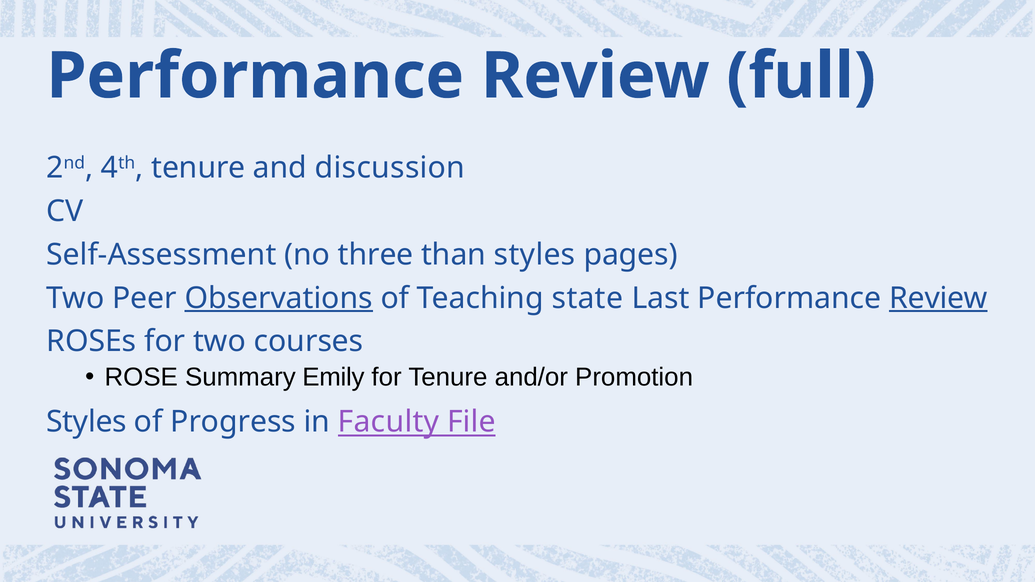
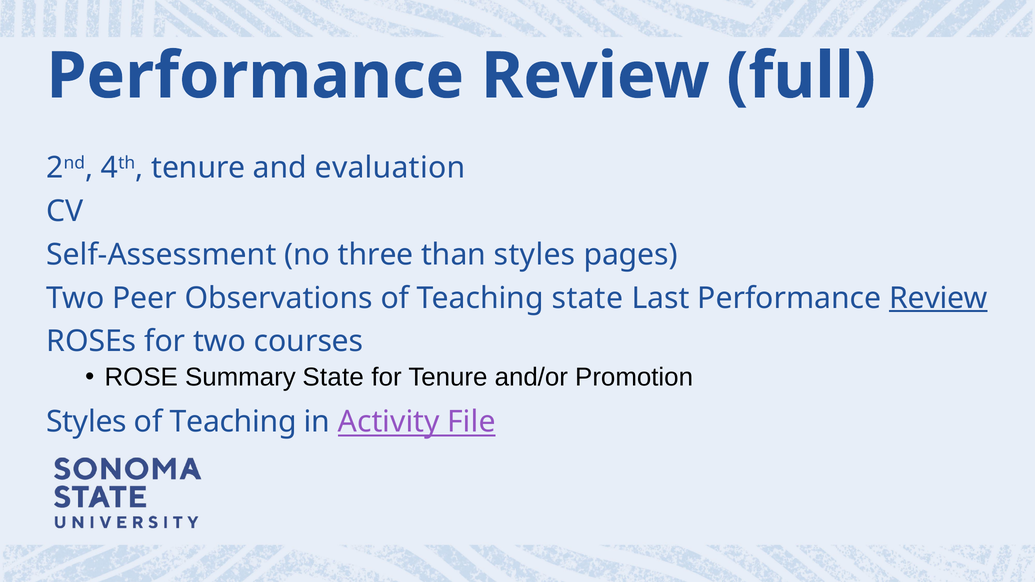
discussion: discussion -> evaluation (390, 168)
Observations underline: present -> none (279, 298)
Summary Emily: Emily -> State (333, 377)
Progress: Progress -> Teaching (233, 422)
Faculty: Faculty -> Activity (389, 422)
